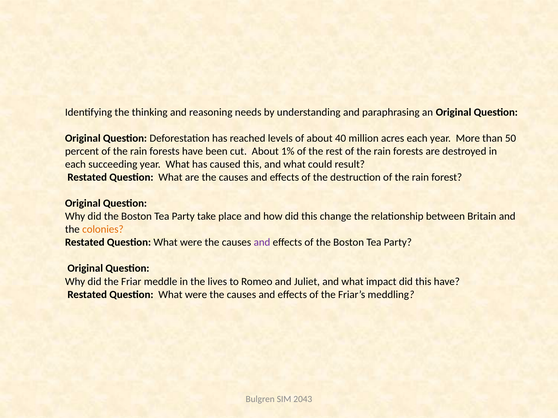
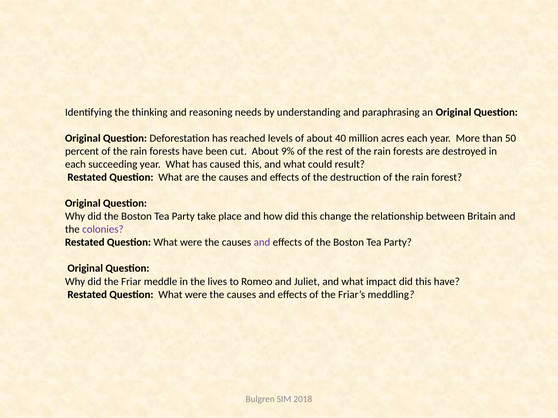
1%: 1% -> 9% (288, 151)
colonies colour: orange -> purple (103, 230)
2043: 2043 -> 2018 (303, 400)
